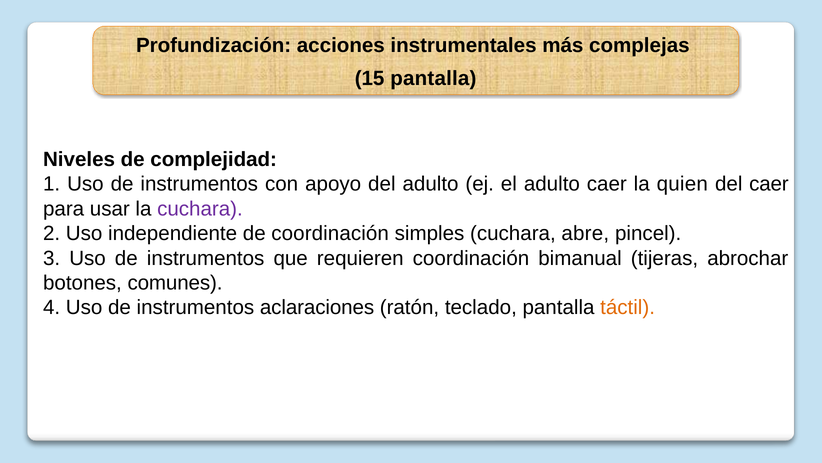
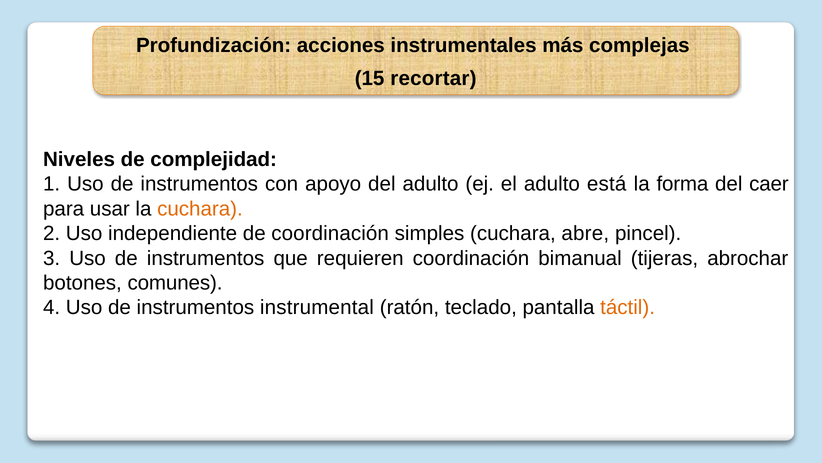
15 pantalla: pantalla -> recortar (433, 78)
adulto caer: caer -> está (607, 184)
quien: quien -> forma (682, 184)
cuchara colour: purple -> orange (200, 209)
aclaraciones: aclaraciones -> instrumental (317, 307)
